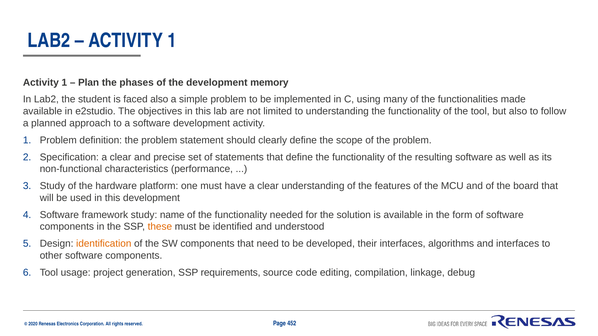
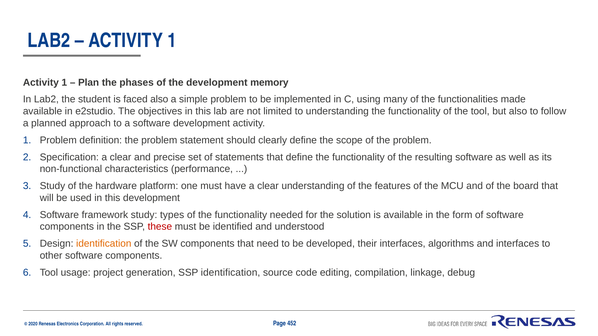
name: name -> types (172, 215)
these colour: orange -> red (160, 227)
SSP requirements: requirements -> identification (231, 273)
